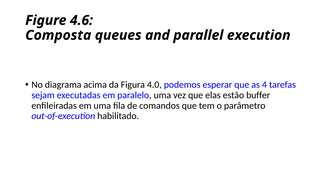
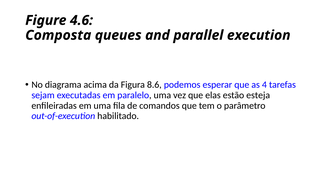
4.0: 4.0 -> 8.6 (154, 85)
buffer: buffer -> esteja (258, 95)
